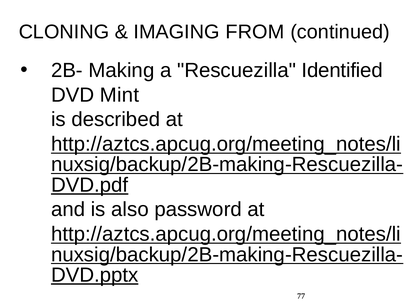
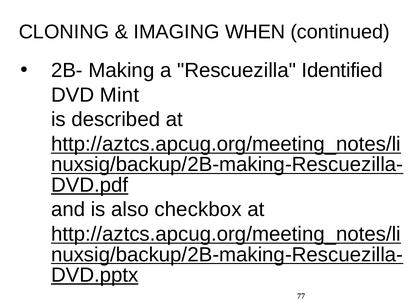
FROM: FROM -> WHEN (255, 32)
password: password -> checkbox (198, 209)
